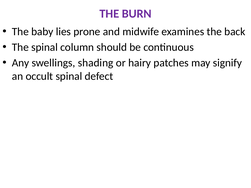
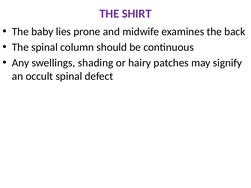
BURN: BURN -> SHIRT (137, 14)
